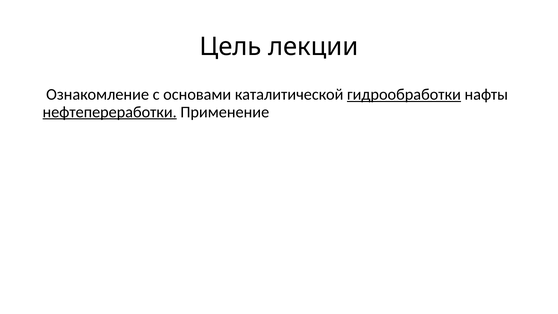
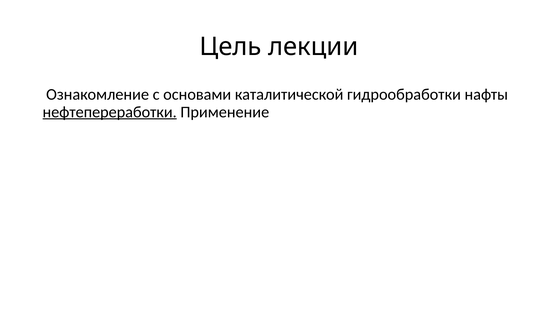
гидрообработки underline: present -> none (404, 94)
